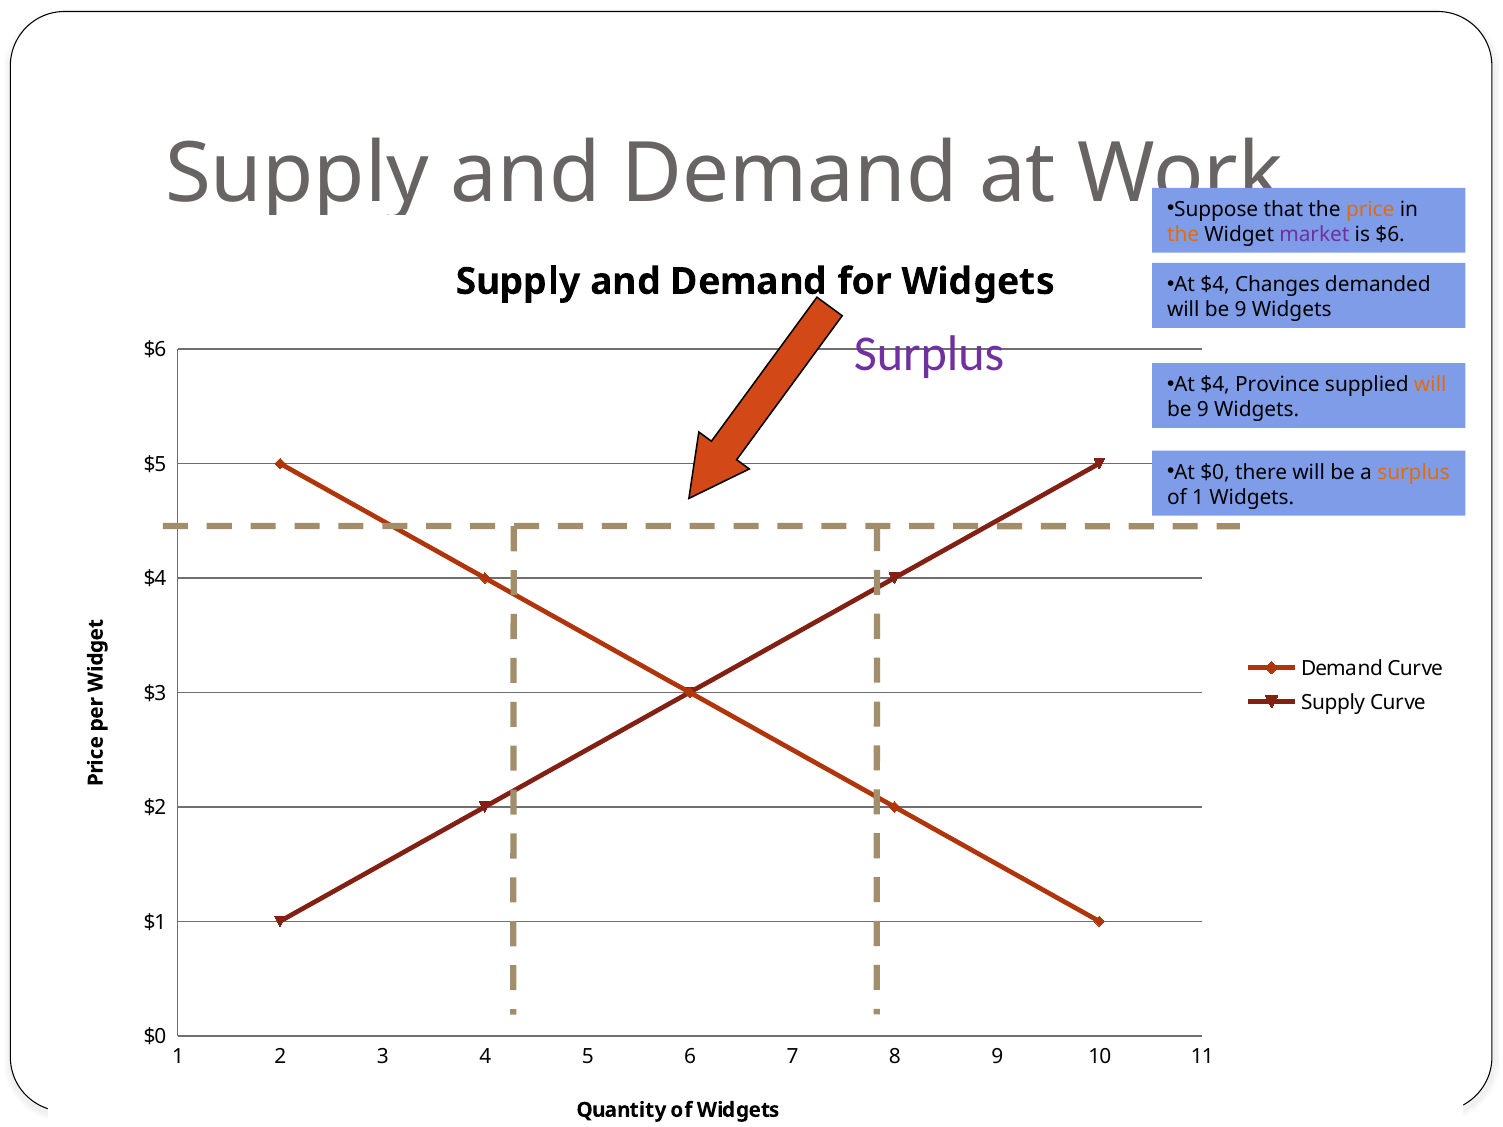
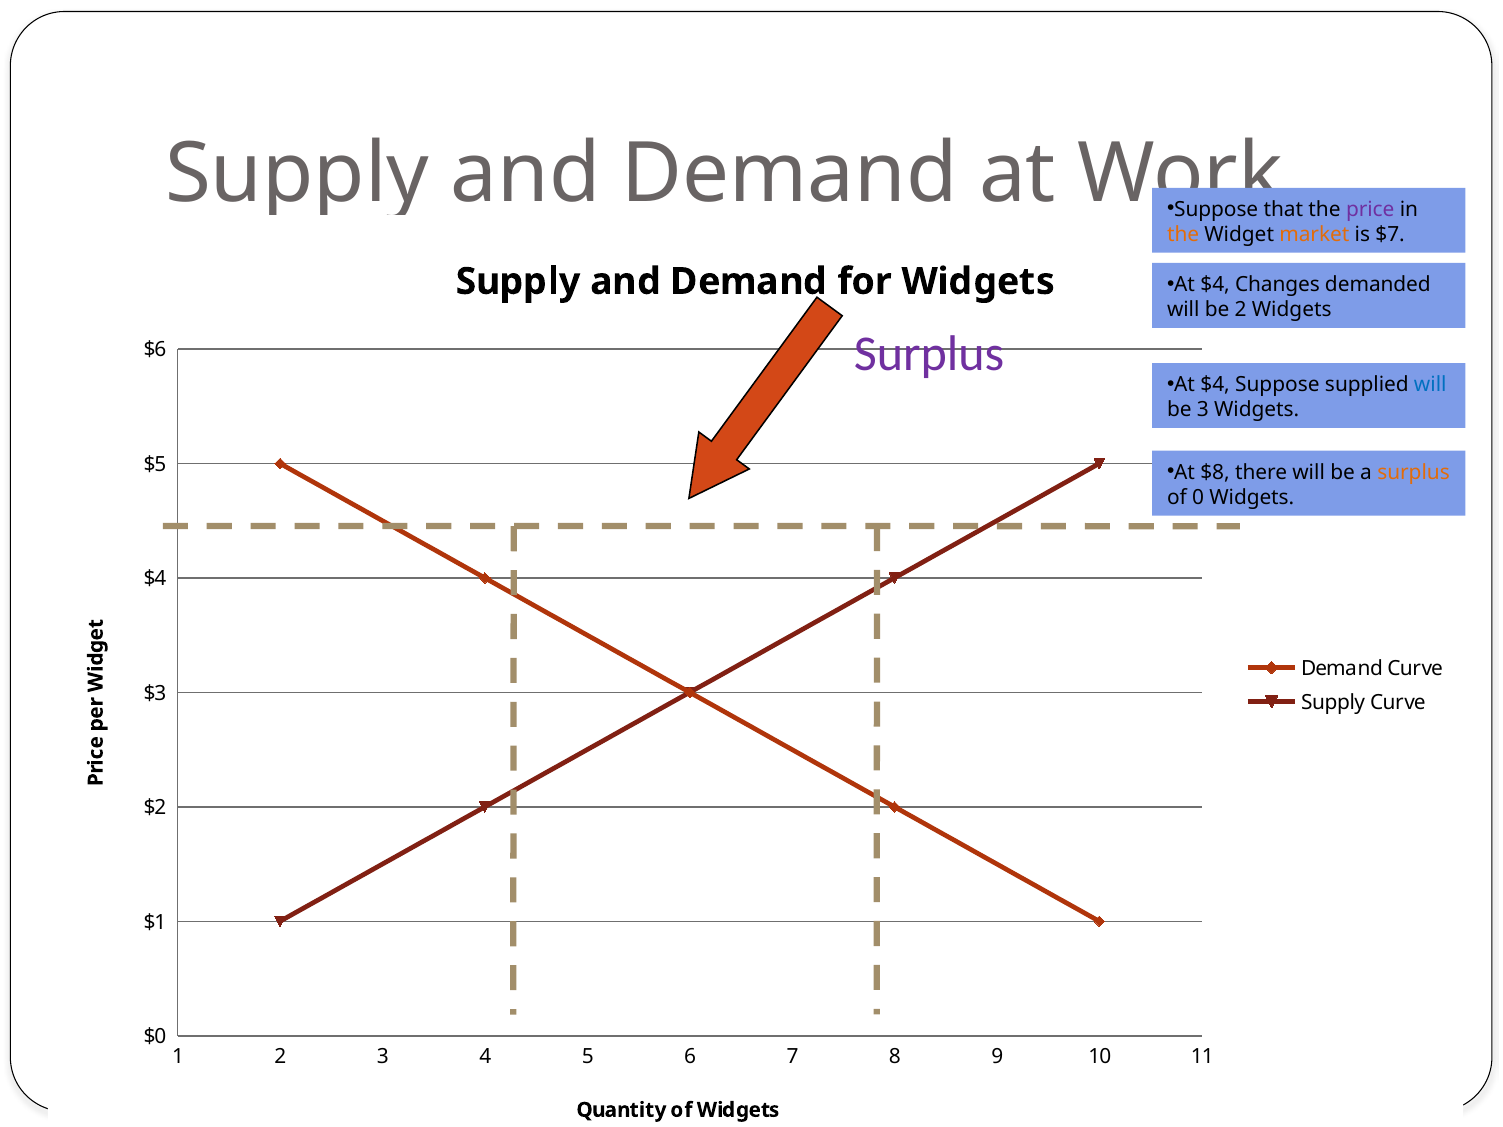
price colour: orange -> purple (1370, 209)
market colour: purple -> orange (1314, 234)
is $6: $6 -> $7 (1390, 234)
9: 9 -> 2 (1241, 309)
$4 Province: Province -> Suppose (1277, 385)
will colour: orange -> blue (1430, 385)
9: 9 -> 3 (1203, 410)
At $0: $0 -> $8 (1215, 472)
of 1: 1 -> 0 (1198, 497)
